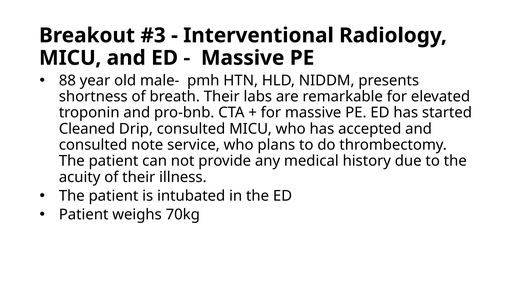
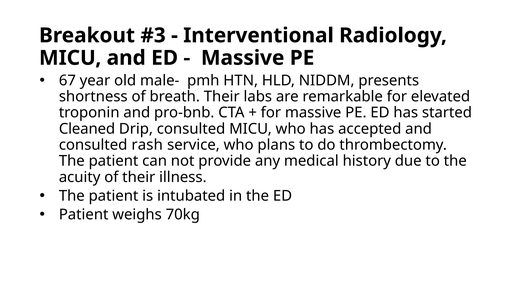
88: 88 -> 67 (67, 81)
note: note -> rash (147, 145)
